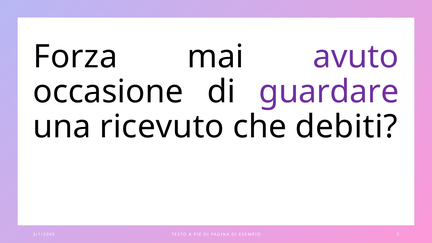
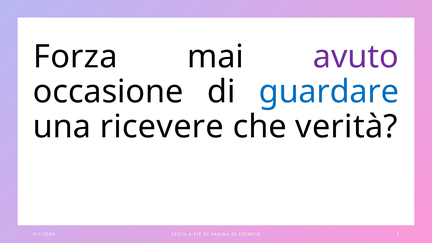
guardare colour: purple -> blue (329, 92)
ricevuto: ricevuto -> ricevere (162, 127)
debiti: debiti -> verità (346, 127)
